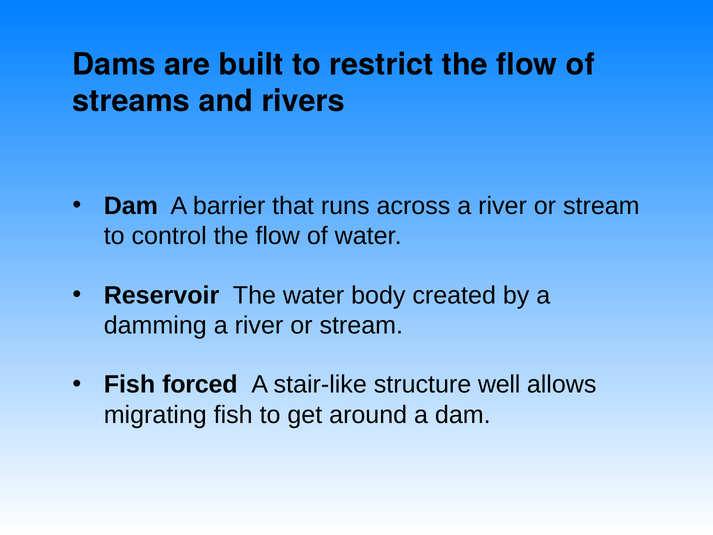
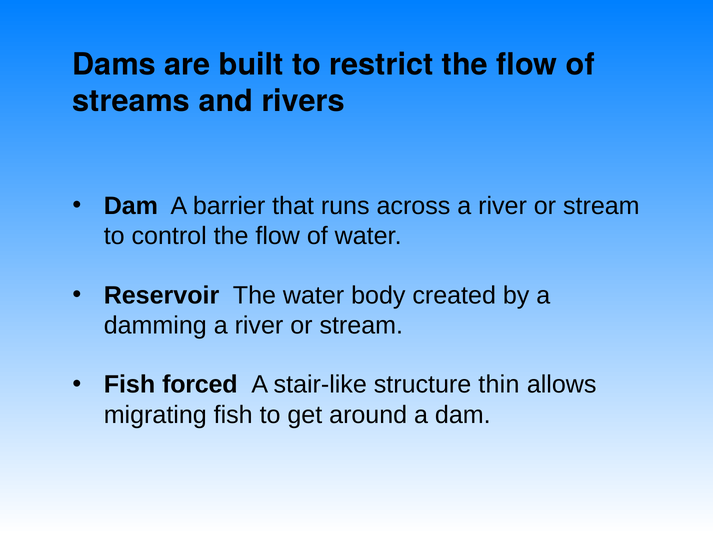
well: well -> thin (499, 385)
